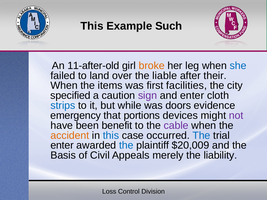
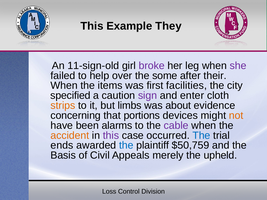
Such: Such -> They (169, 26)
11-after-old: 11-after-old -> 11-sign-old (93, 66)
broke colour: orange -> purple (152, 66)
she colour: blue -> purple (238, 66)
land: land -> help (99, 76)
liable: liable -> some (165, 76)
strips colour: blue -> orange (63, 106)
while: while -> limbs (130, 106)
doors: doors -> about (178, 106)
emergency: emergency -> concerning (76, 116)
not colour: purple -> orange (236, 116)
benefit: benefit -> alarms (117, 126)
this colour: blue -> purple (111, 136)
enter: enter -> ends (62, 146)
$20,009: $20,009 -> $50,759 (191, 146)
liability: liability -> upheld (220, 156)
